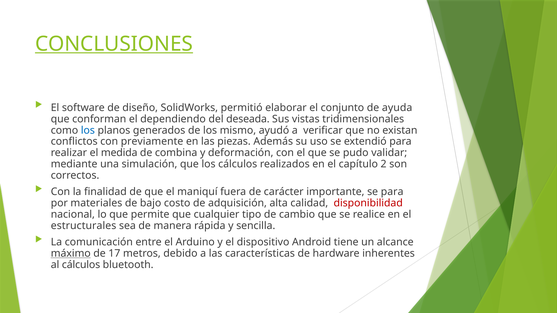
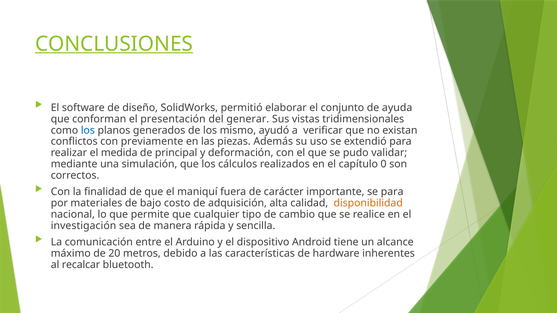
dependiendo: dependiendo -> presentación (173, 119)
deseada: deseada -> generar (248, 119)
combina: combina -> principal (176, 153)
2: 2 -> 0 (384, 164)
disponibilidad colour: red -> orange (368, 203)
estructurales: estructurales -> investigación (84, 226)
máximo underline: present -> none (71, 254)
17: 17 -> 20 (114, 254)
al cálculos: cálculos -> recalcar (81, 265)
